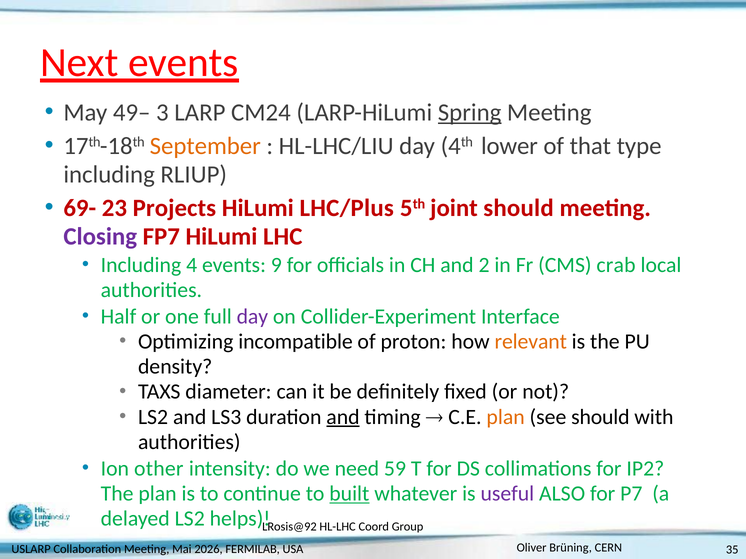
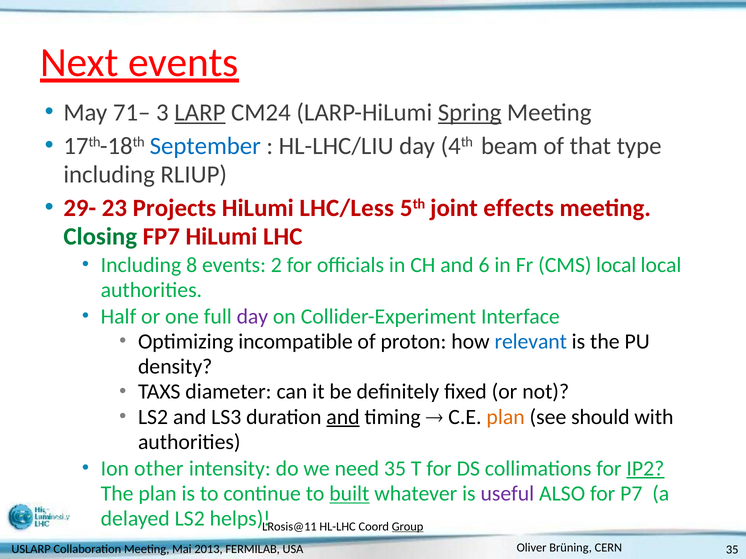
49–: 49– -> 71– (132, 112)
LARP underline: none -> present (200, 112)
September colour: orange -> blue (205, 146)
lower: lower -> beam (509, 146)
69-: 69- -> 29- (80, 208)
LHC/Plus: LHC/Plus -> LHC/Less (347, 208)
joint should: should -> effects (519, 208)
Closing colour: purple -> green (100, 237)
4: 4 -> 8 (192, 265)
9: 9 -> 2 (276, 265)
2: 2 -> 6 (484, 265)
CMS crab: crab -> local (616, 265)
relevant colour: orange -> blue (531, 342)
need 59: 59 -> 35 (395, 469)
IP2 underline: none -> present (645, 469)
LRosis@92: LRosis@92 -> LRosis@11 (289, 527)
Group underline: none -> present (408, 527)
2026: 2026 -> 2013 (209, 550)
